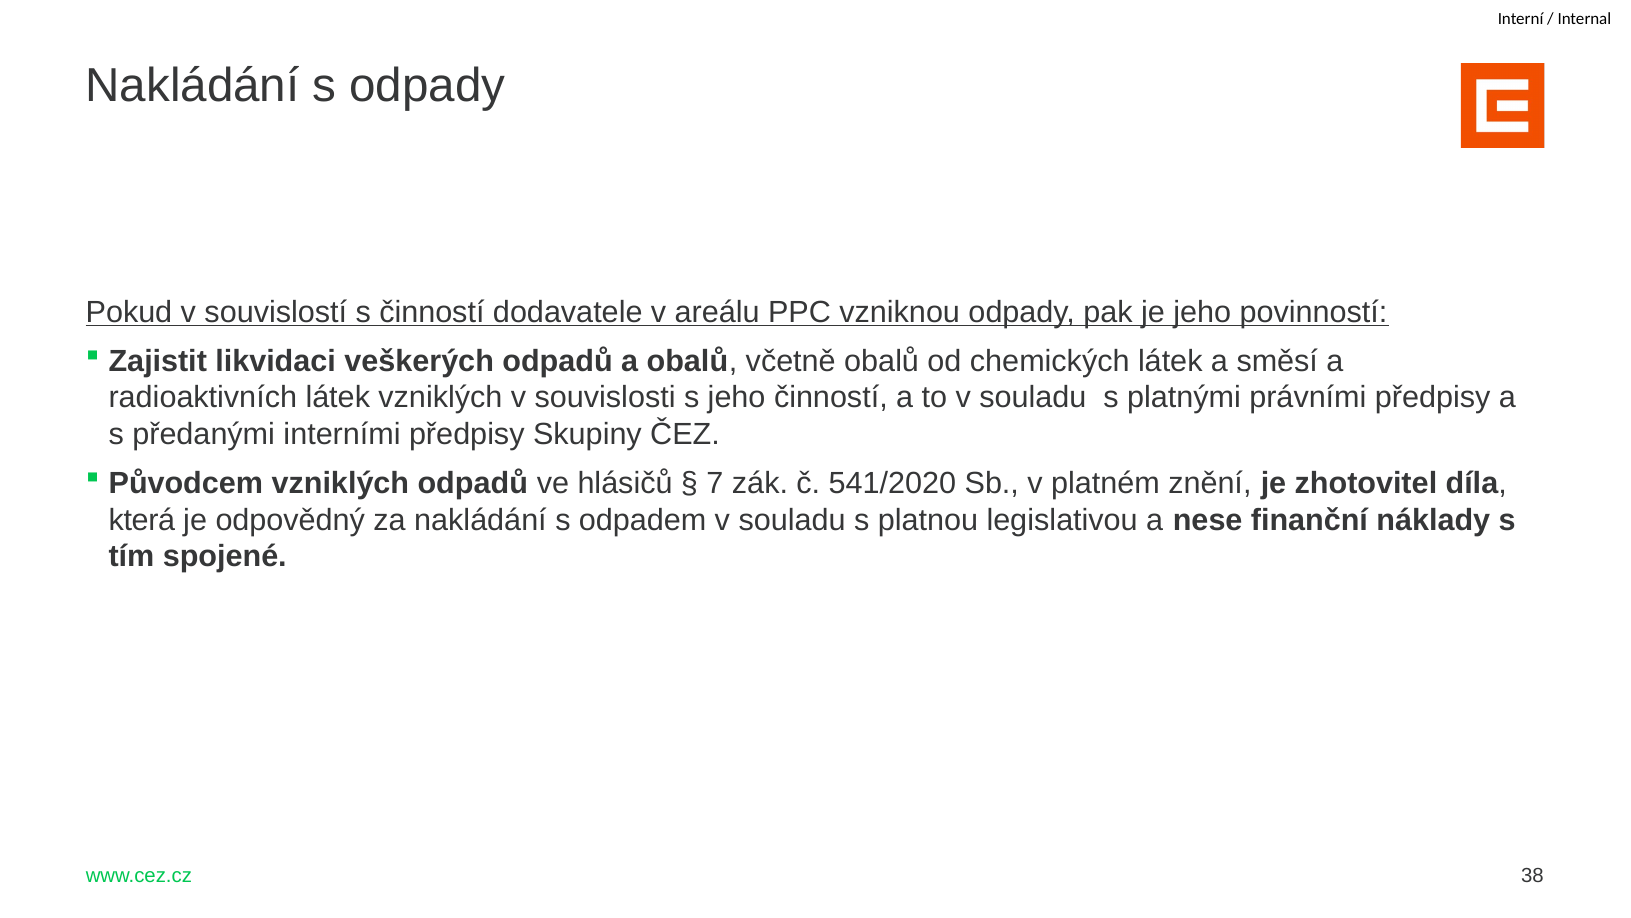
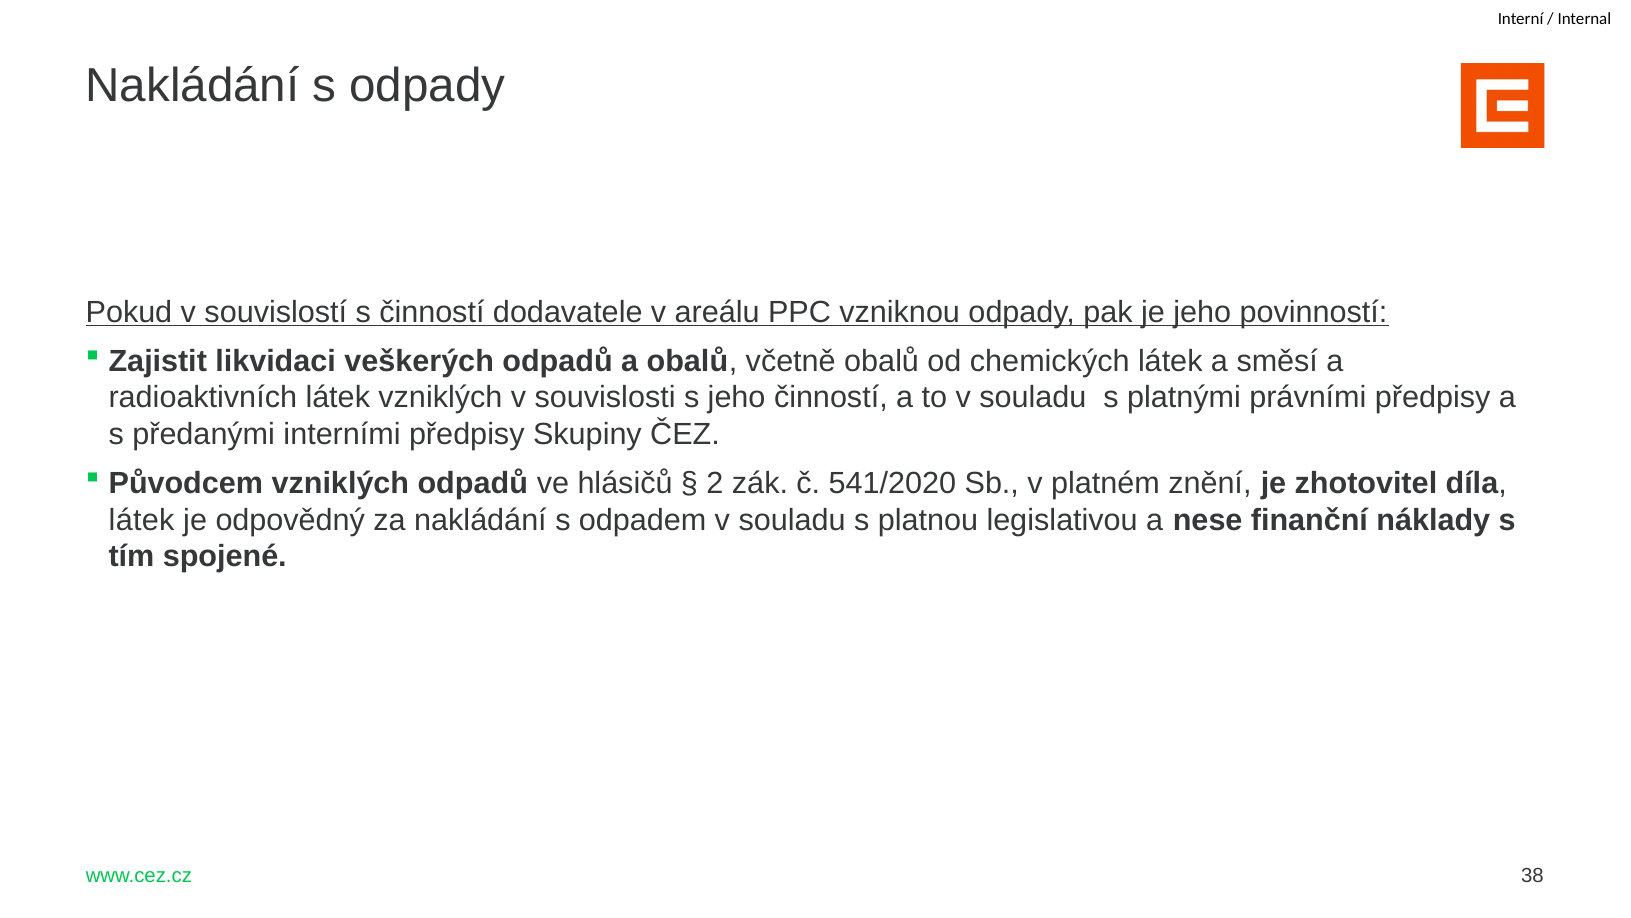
7: 7 -> 2 (715, 483)
která: která -> látek (142, 520)
